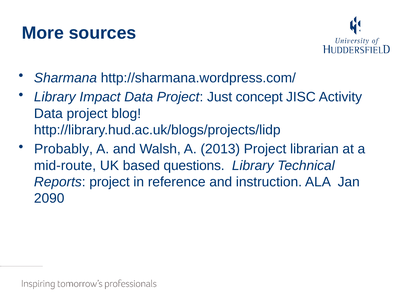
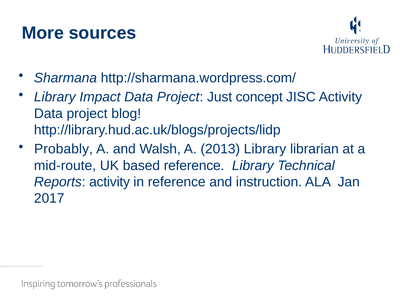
2013 Project: Project -> Library (265, 149)
based questions: questions -> reference (194, 165)
Reports project: project -> activity (110, 182)
2090: 2090 -> 2017 (49, 198)
